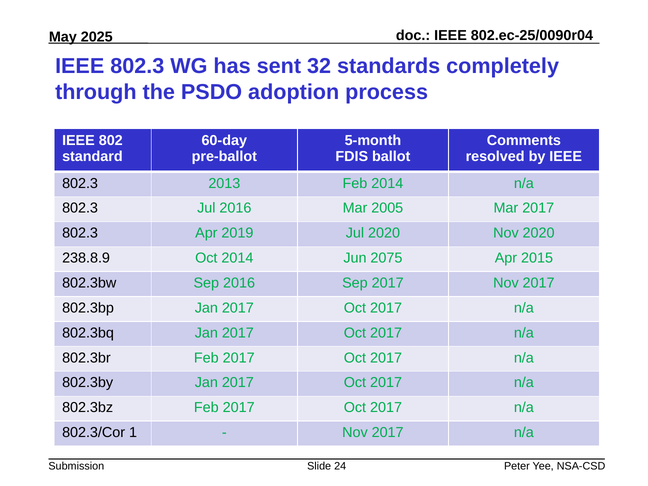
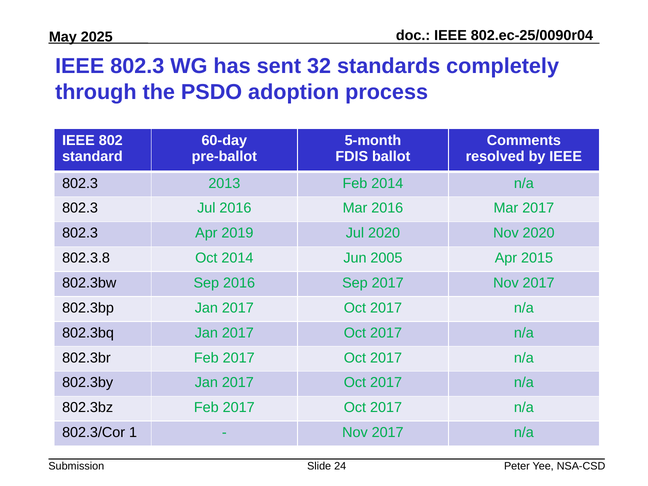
Mar 2005: 2005 -> 2016 (387, 208)
238.8.9: 238.8.9 -> 802.3.8 (86, 258)
2075: 2075 -> 2005 (386, 258)
